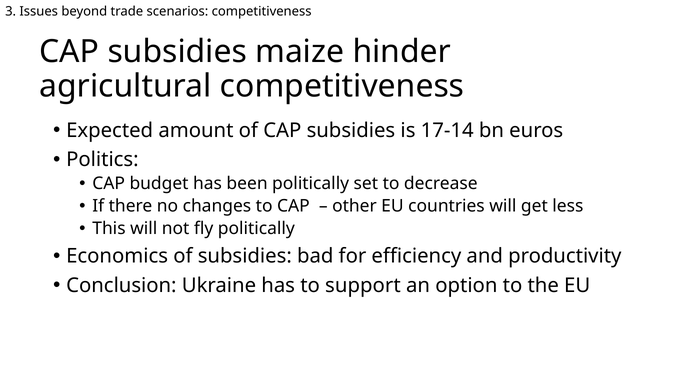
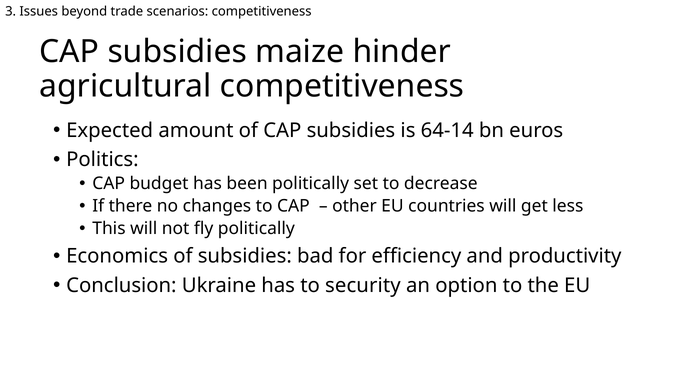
17-14: 17-14 -> 64-14 (447, 131)
support: support -> security (363, 285)
